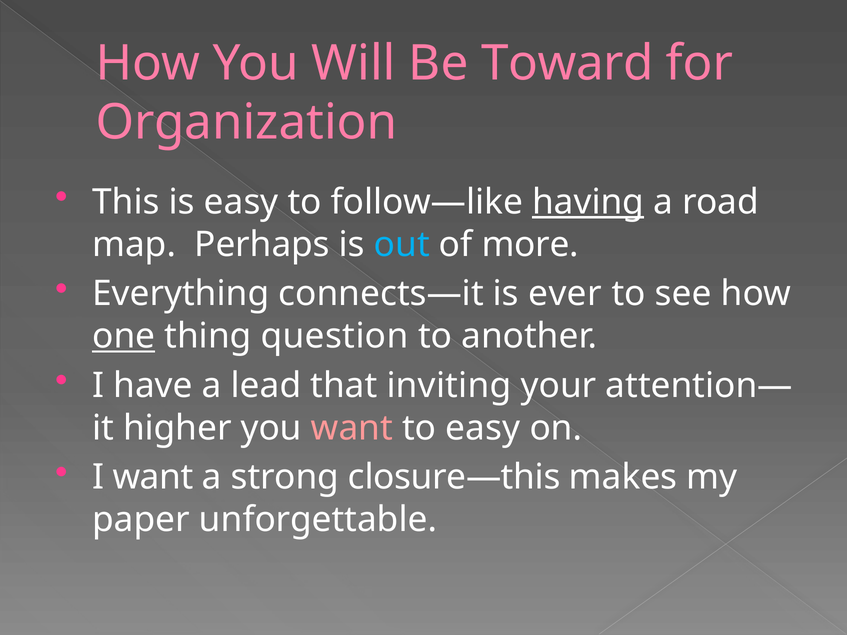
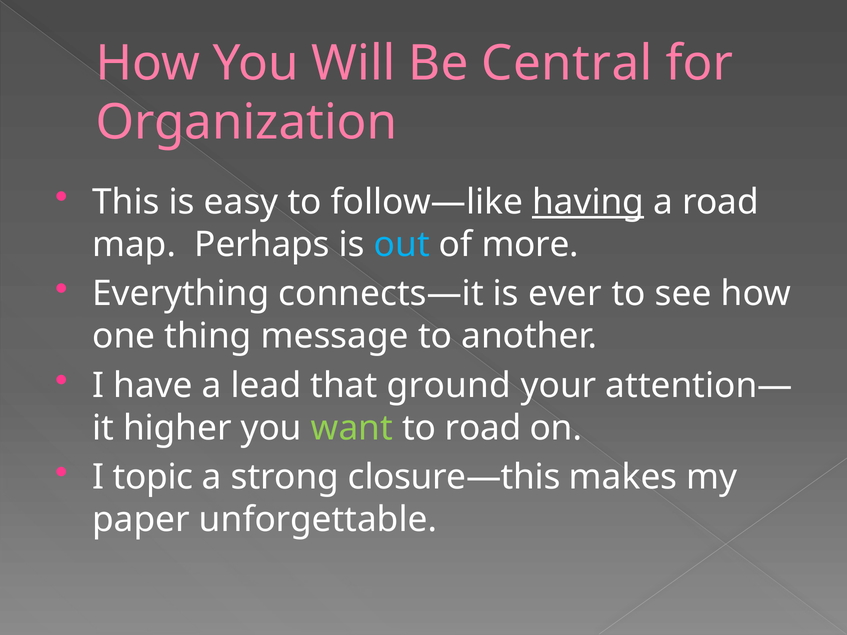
Toward: Toward -> Central (567, 63)
one underline: present -> none (124, 336)
question: question -> message (335, 336)
inviting: inviting -> ground (449, 386)
want colour: pink -> light green (352, 428)
to easy: easy -> road (483, 428)
I want: want -> topic (153, 478)
